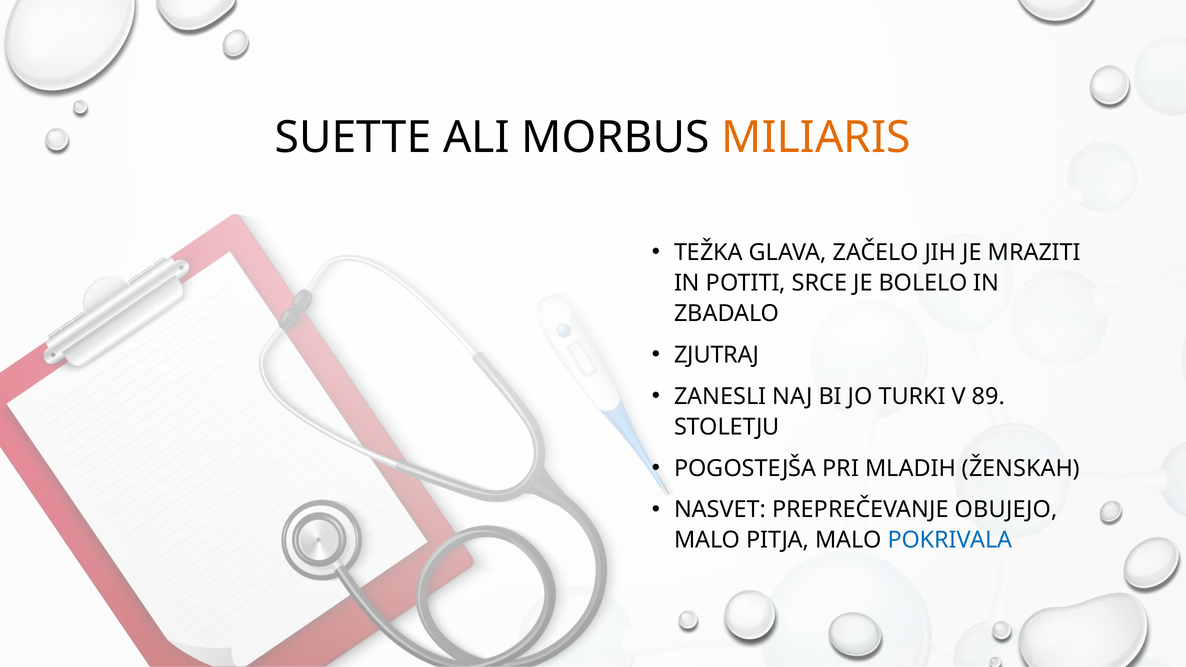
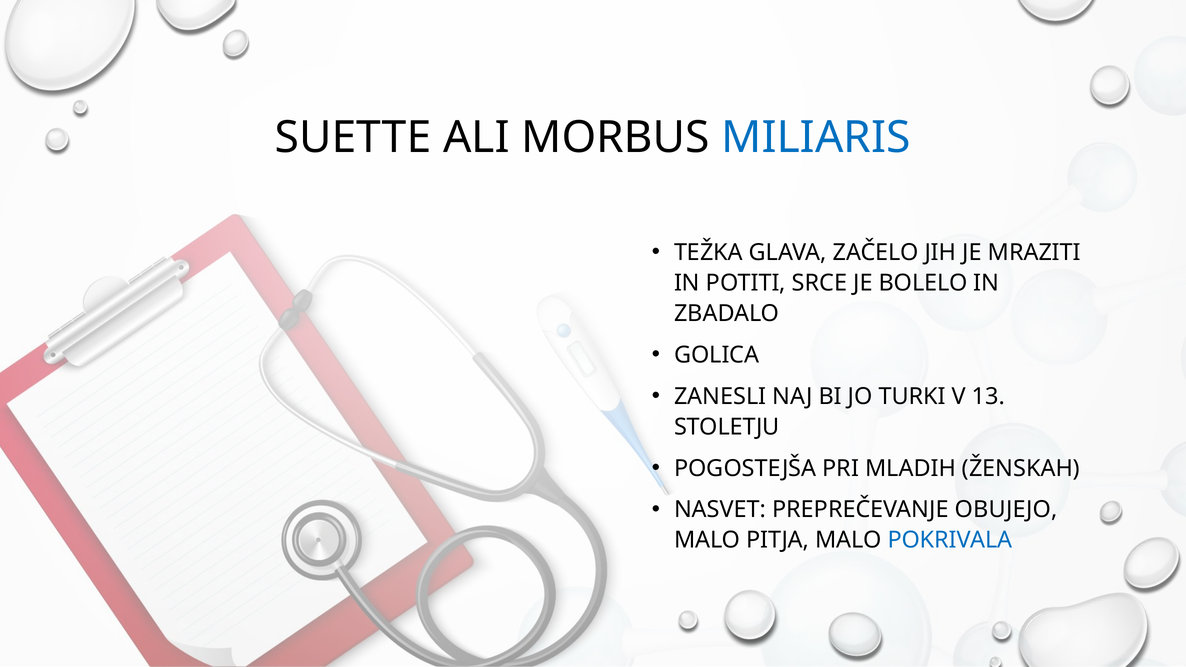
MILIARIS colour: orange -> blue (816, 137)
ZJUTRAJ: ZJUTRAJ -> GOLICA (717, 355)
89: 89 -> 13 (989, 396)
